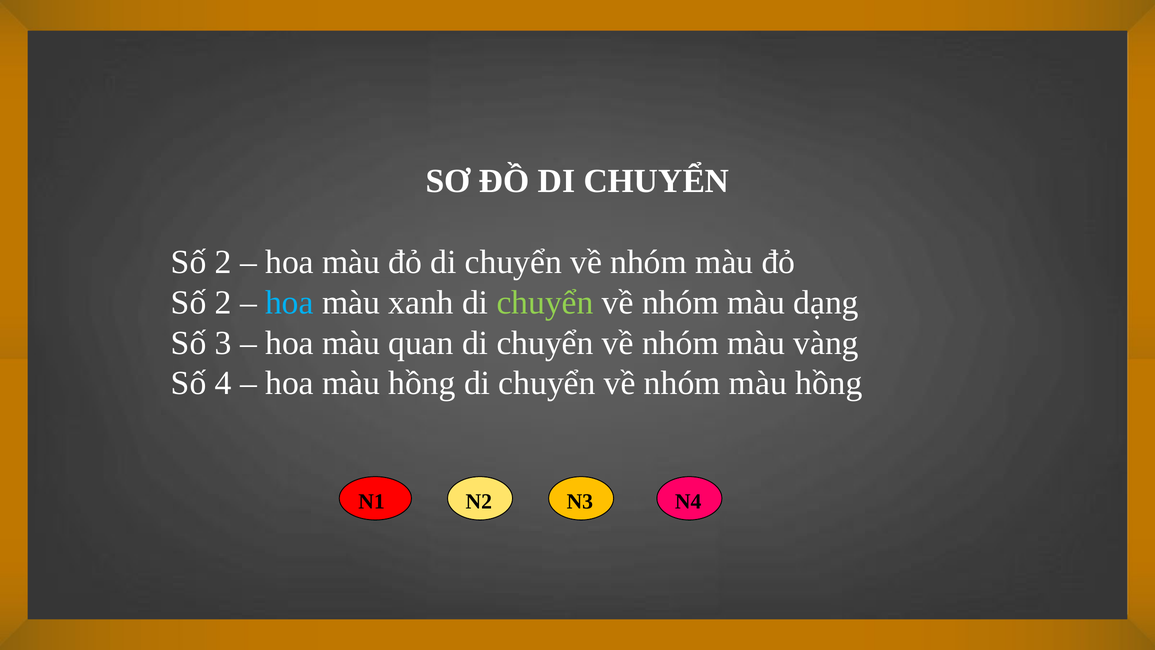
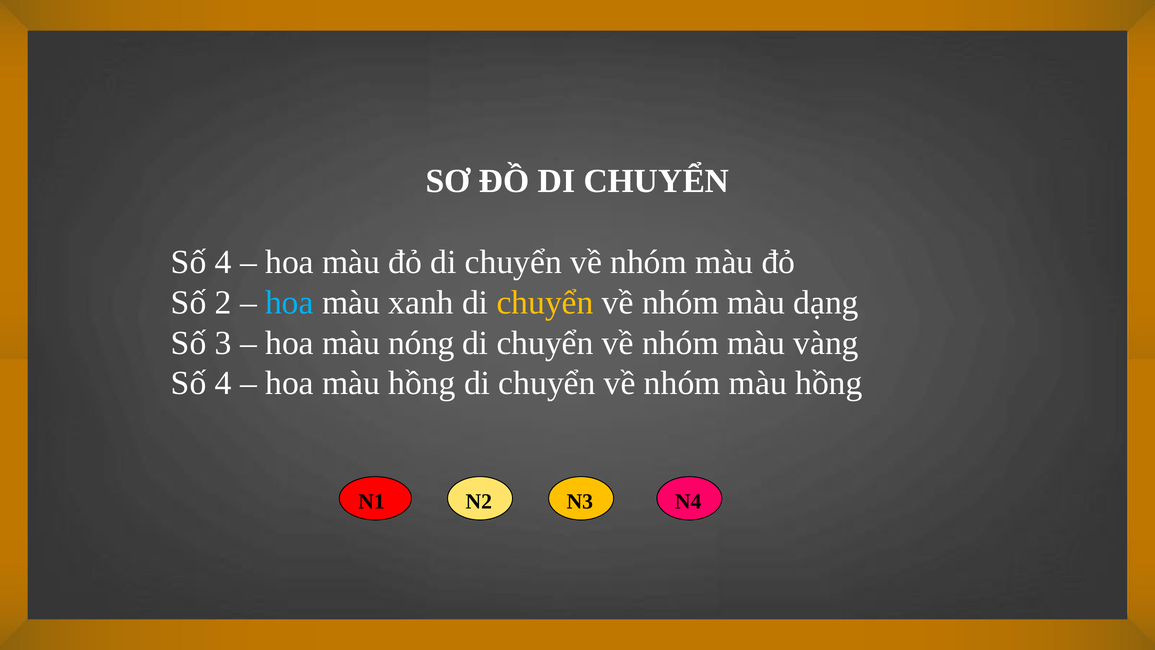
2: 2 -> 4 (223, 262)
chuyển colour: light green -> yellow (545, 302)
quan: quan -> nóng (421, 343)
